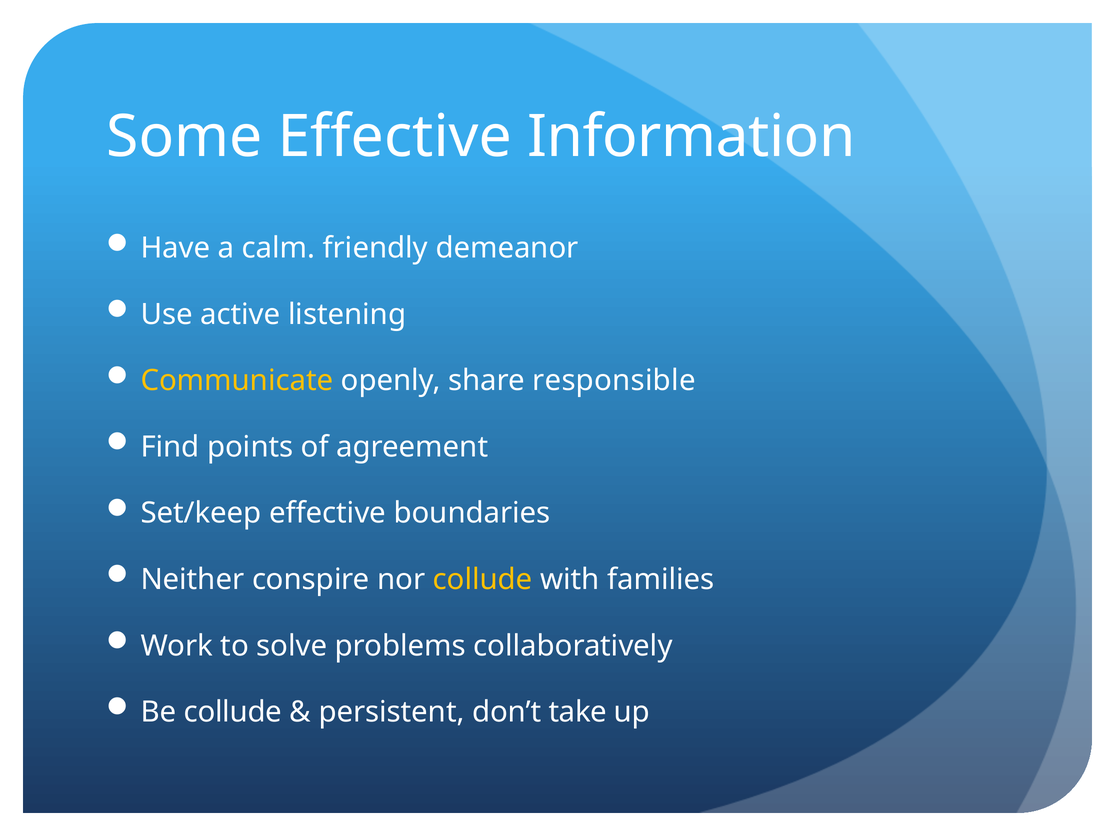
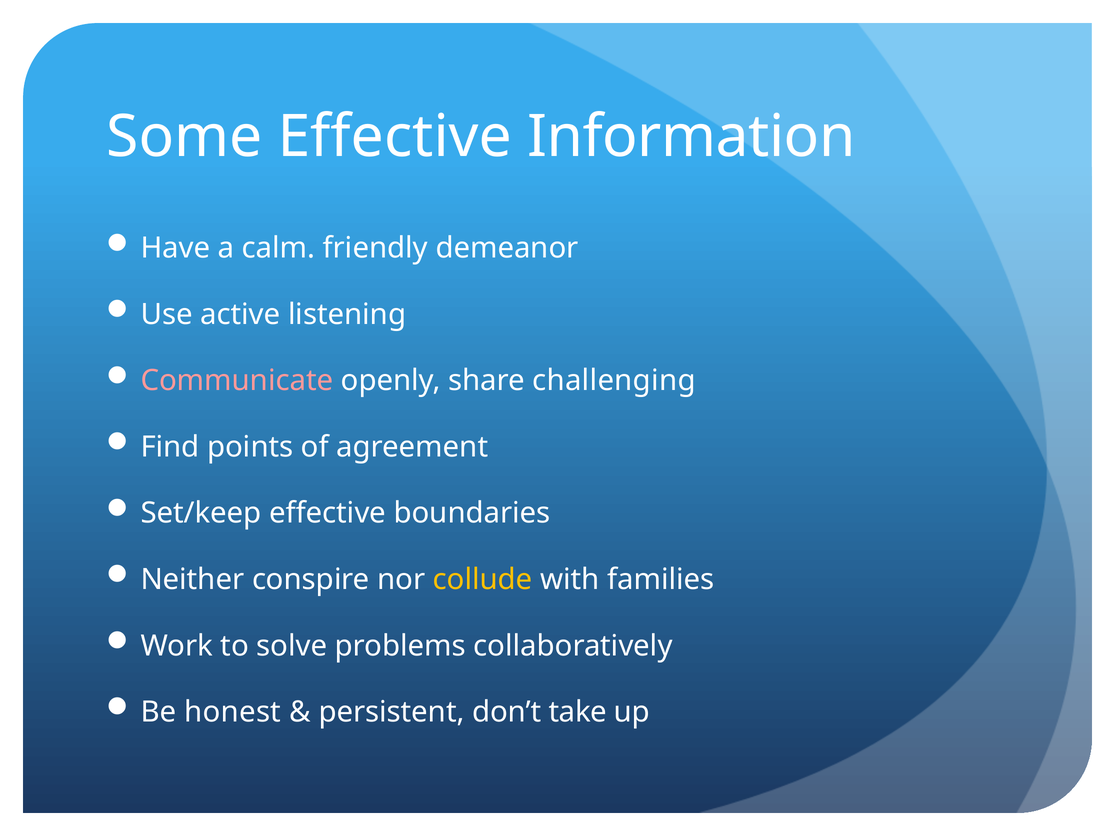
Communicate colour: yellow -> pink (237, 381)
responsible: responsible -> challenging (614, 381)
Be collude: collude -> honest (233, 712)
